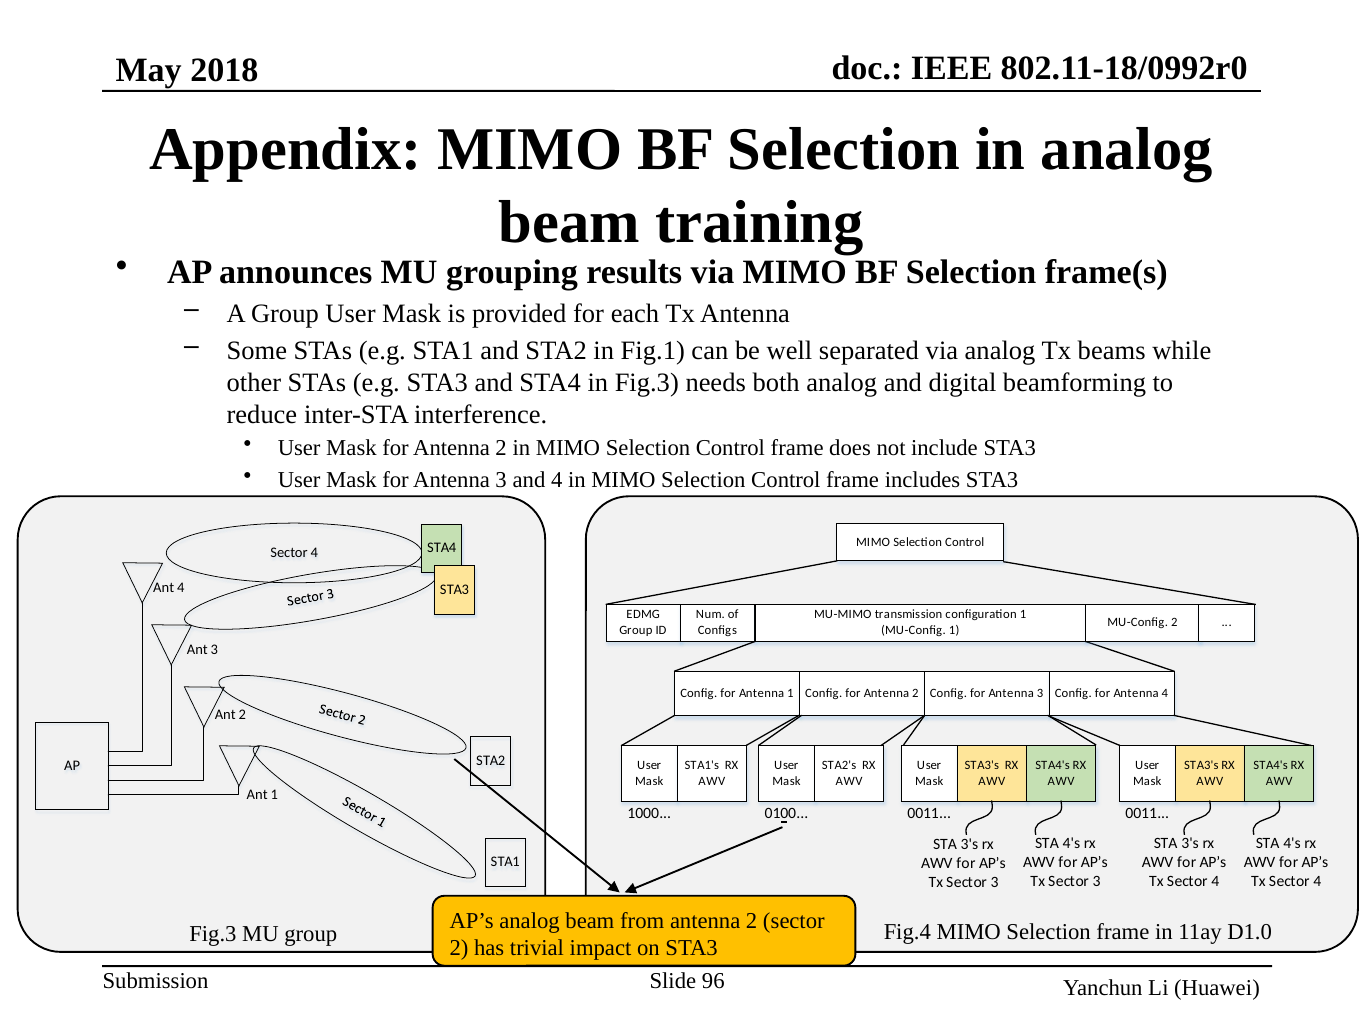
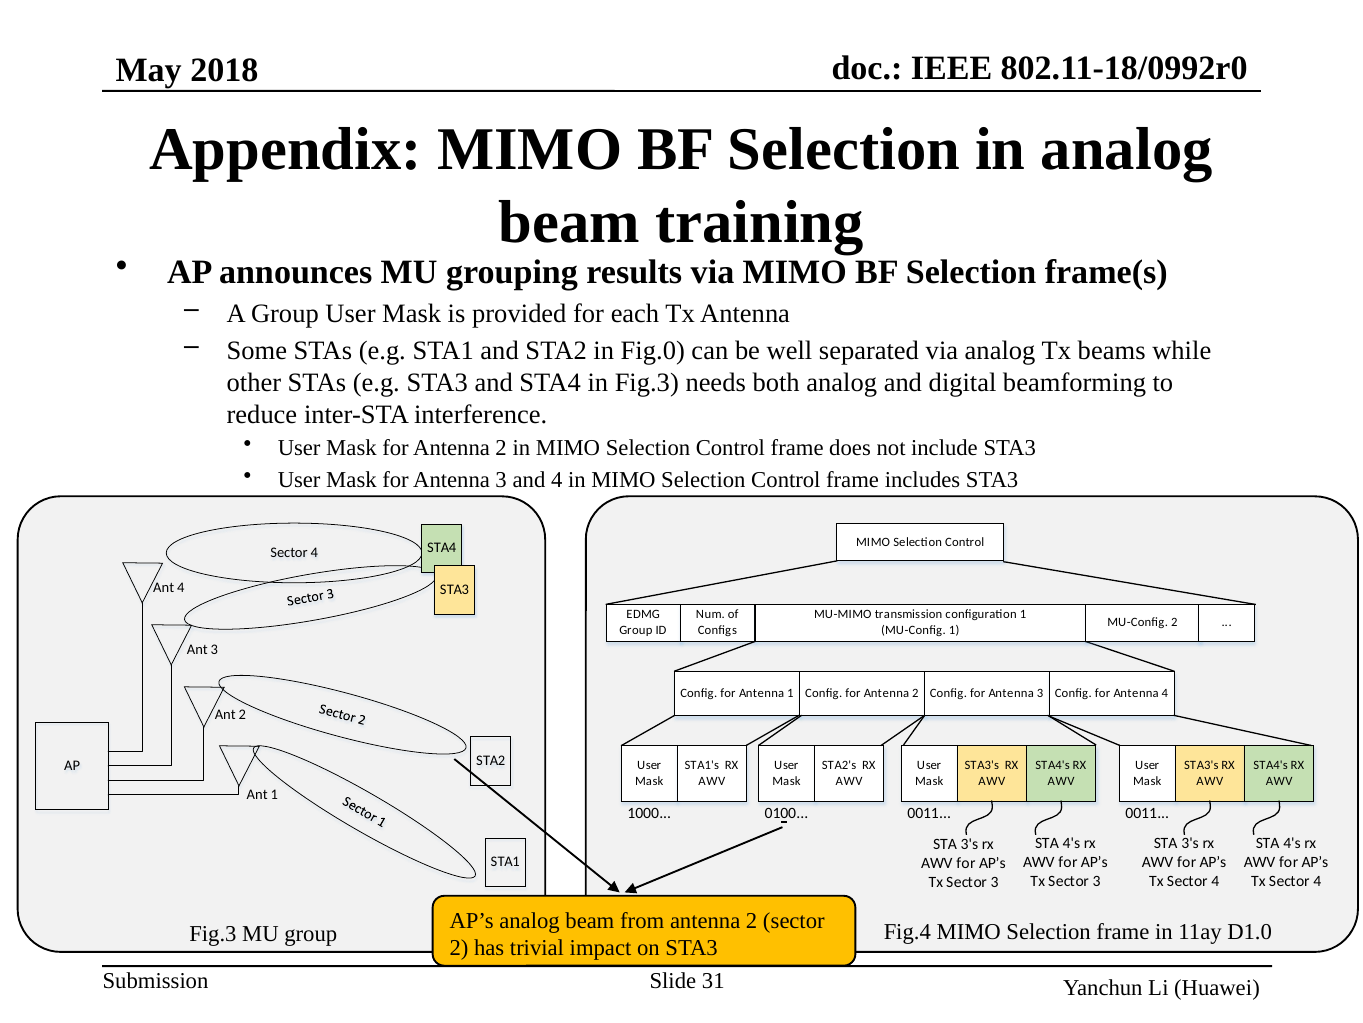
Fig.1: Fig.1 -> Fig.0 (653, 350)
96: 96 -> 31 (713, 980)
